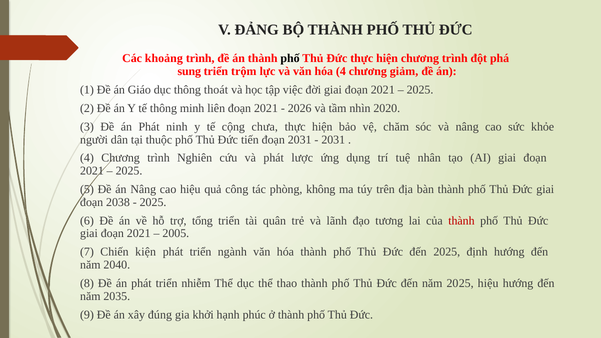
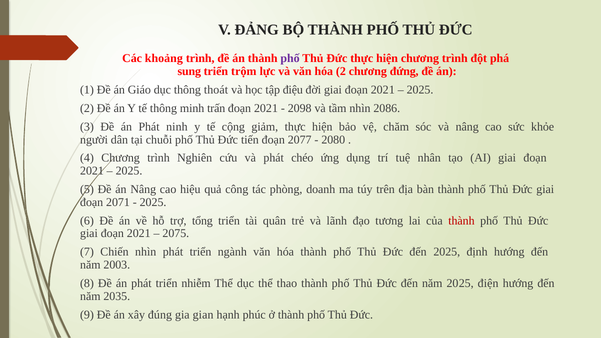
phố colour: black -> purple (290, 58)
hóa 4: 4 -> 2 (341, 71)
giảm: giảm -> đứng (404, 71)
việc: việc -> điệu (293, 90)
liên: liên -> trấn (216, 108)
2026: 2026 -> 2098 (300, 108)
2020: 2020 -> 2086 (387, 108)
chưa: chưa -> giảm (265, 127)
thuộc: thuộc -> chuỗi (159, 140)
đoạn 2031: 2031 -> 2077 (300, 140)
2031: 2031 -> 2080 (333, 140)
lược: lược -> chéo (302, 158)
không: không -> doanh (321, 189)
2038: 2038 -> 2071 (118, 202)
2005: 2005 -> 2075 (176, 234)
Chiến kiện: kiện -> nhìn (146, 252)
2040: 2040 -> 2003 (117, 265)
2025 hiệu: hiệu -> điện (488, 283)
khởi: khởi -> gian (203, 315)
